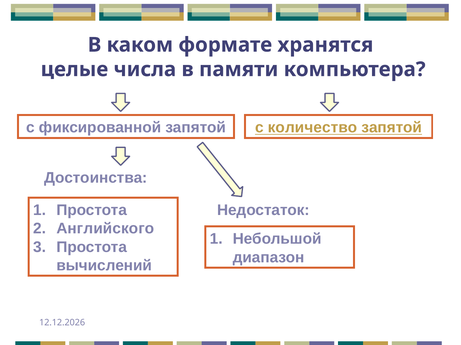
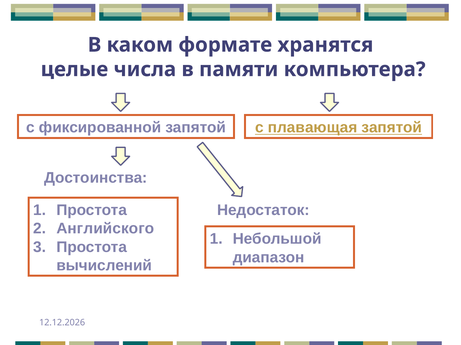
количество: количество -> плавающая (313, 128)
